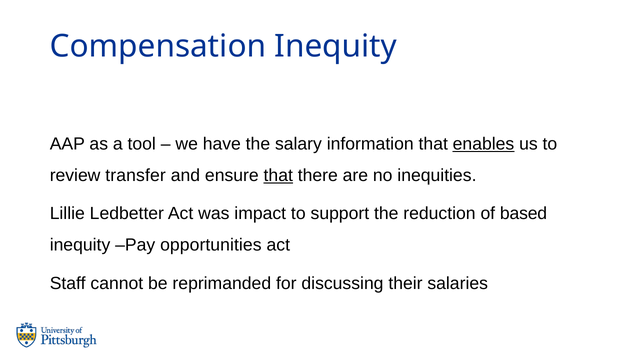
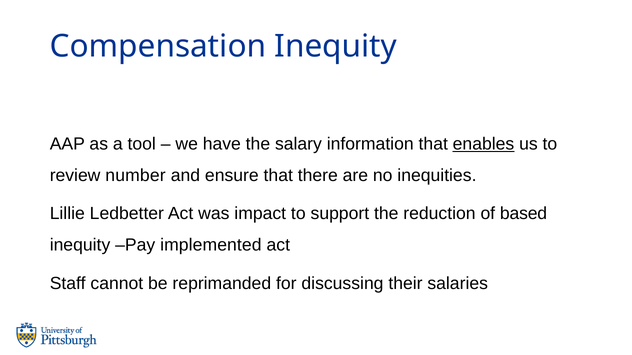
transfer: transfer -> number (136, 176)
that underline: present -> none (278, 176)
opportunities: opportunities -> implemented (211, 246)
